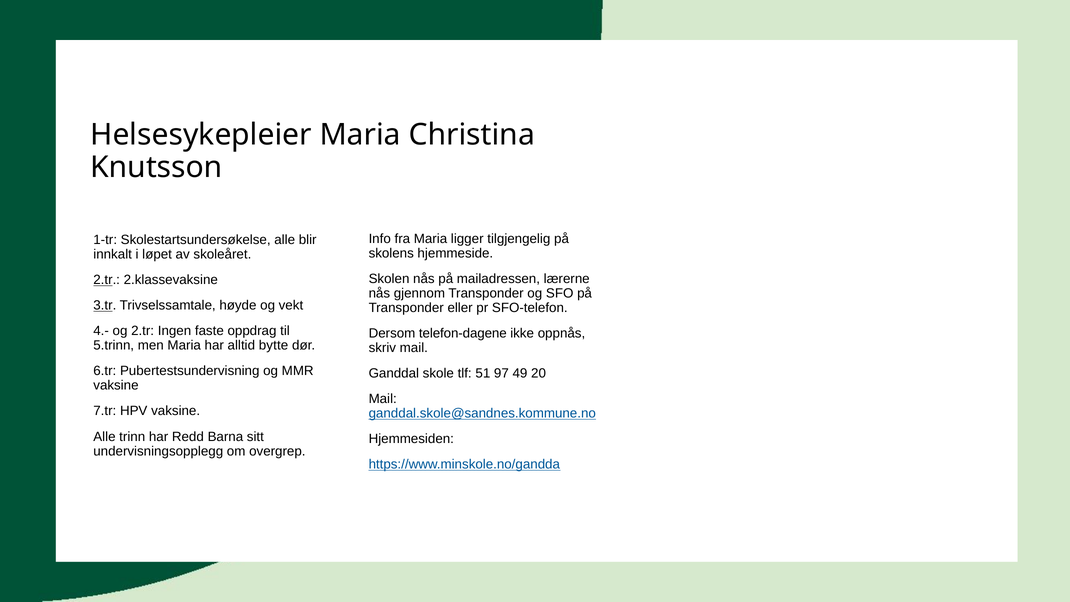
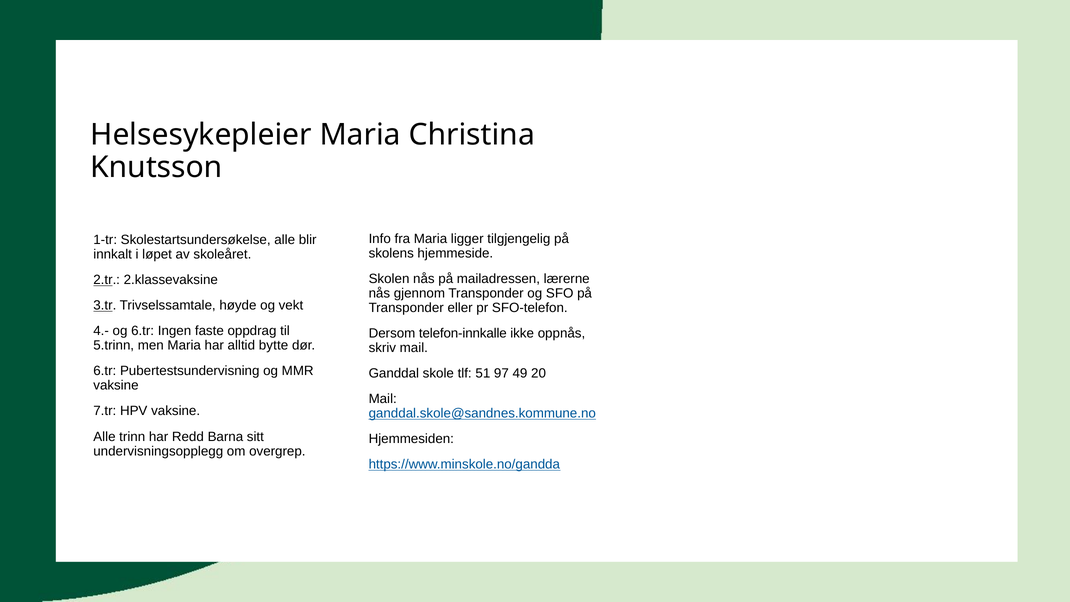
og 2.tr: 2.tr -> 6.tr (143, 331)
telefon-dagene: telefon-dagene -> telefon-innkalle (463, 333)
